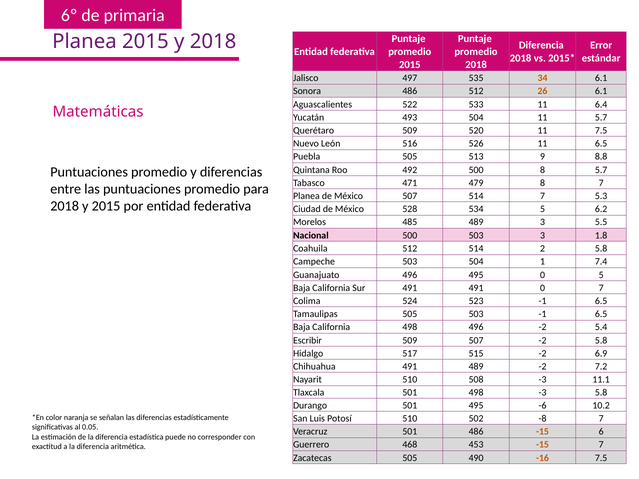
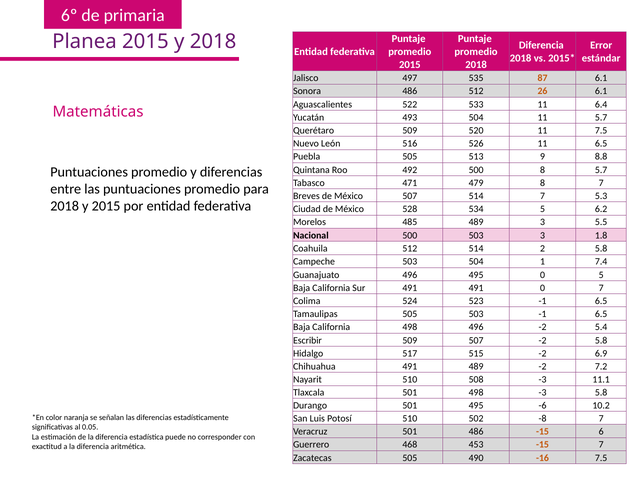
34: 34 -> 87 (543, 78)
Planea: Planea -> Breves (306, 196)
